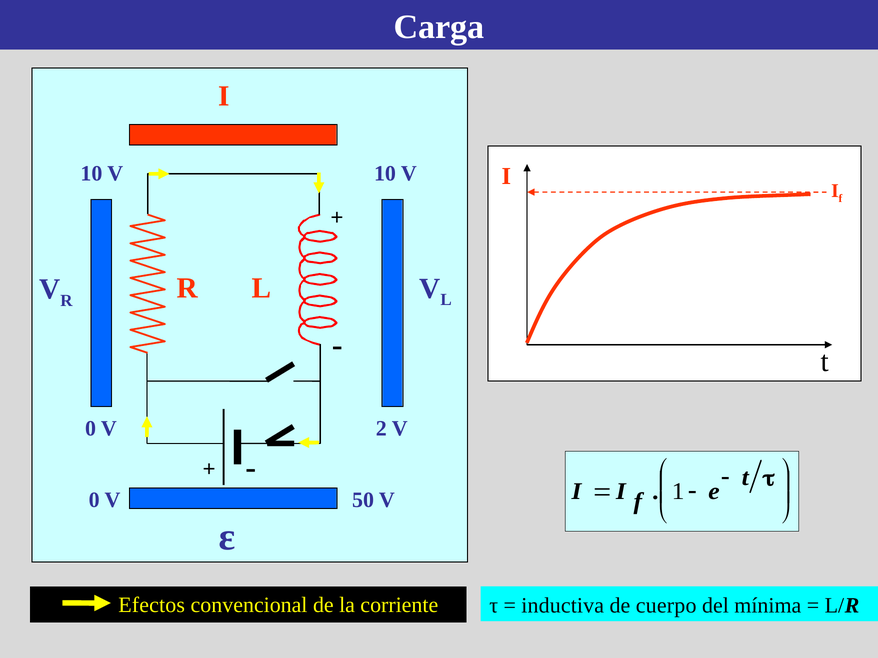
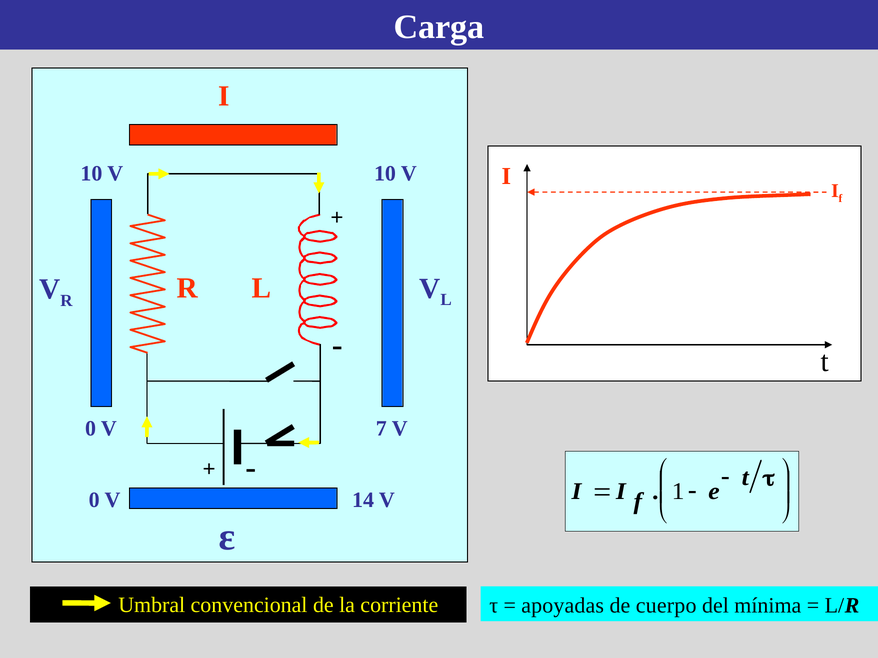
2: 2 -> 7 (381, 429)
50: 50 -> 14 (363, 500)
Efectos: Efectos -> Umbral (152, 605)
inductiva: inductiva -> apoyadas (563, 606)
